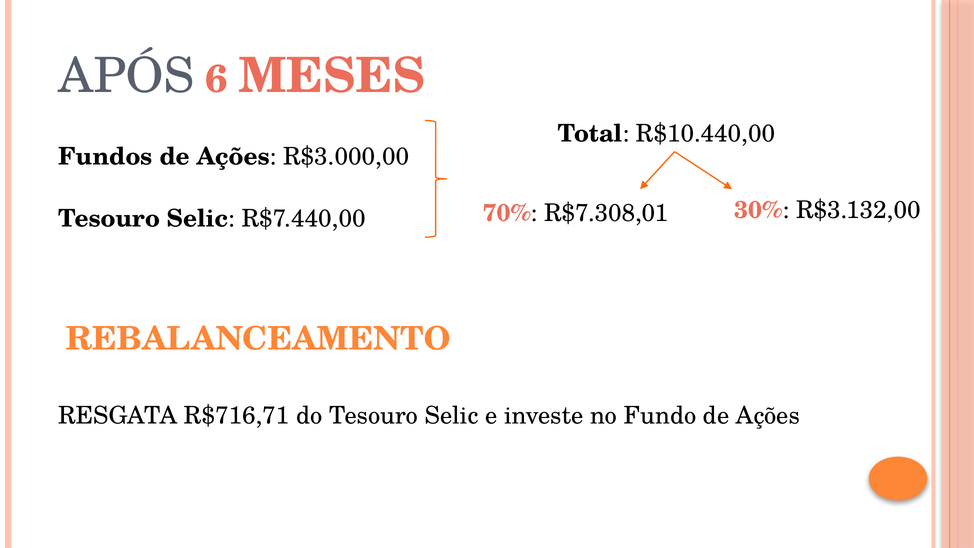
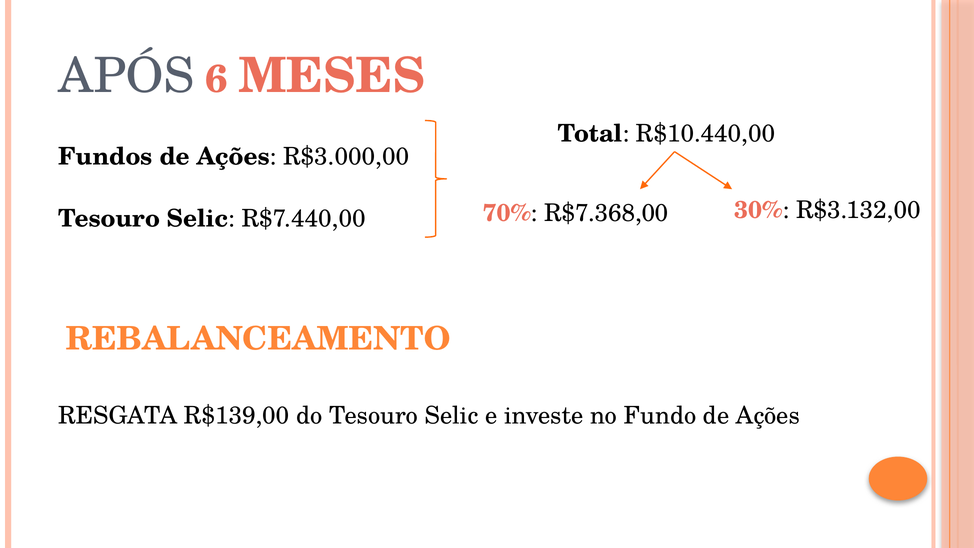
R$7.308,01: R$7.308,01 -> R$7.368,00 (606, 213)
R$716,71: R$716,71 -> R$139,00 (237, 416)
